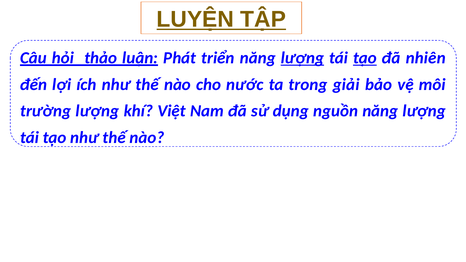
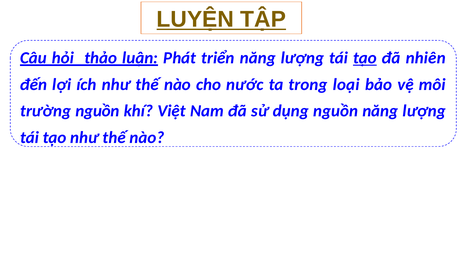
lượng underline: present -> none (302, 58)
giải: giải -> loại (346, 84)
trường lượng: lượng -> nguồn (97, 111)
